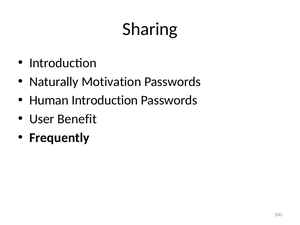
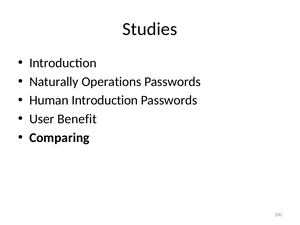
Sharing: Sharing -> Studies (150, 29)
Motivation: Motivation -> Operations (111, 82)
Frequently: Frequently -> Comparing (59, 138)
